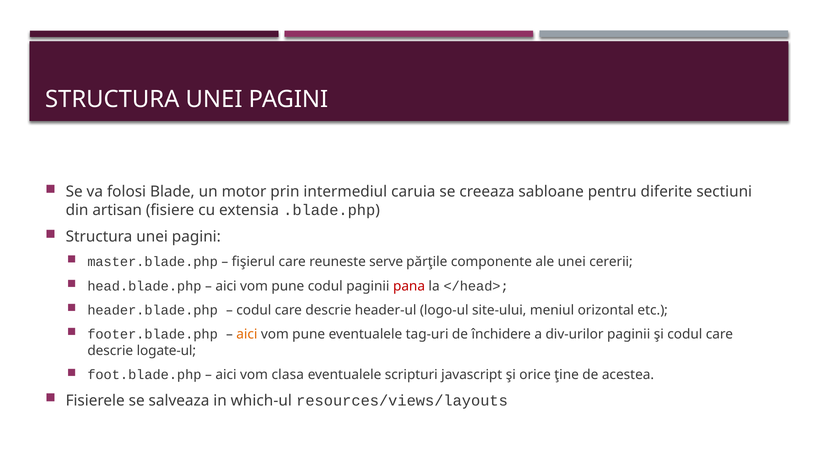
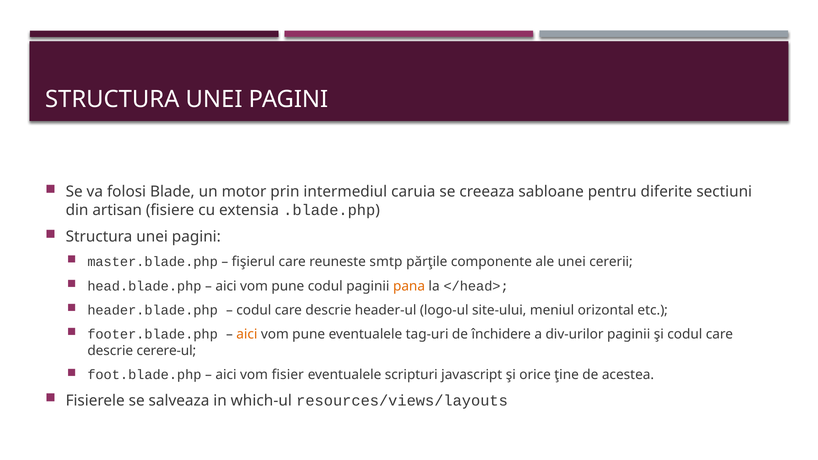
serve: serve -> smtp (386, 262)
pana colour: red -> orange (409, 286)
logate-ul: logate-ul -> cerere-ul (166, 351)
clasa: clasa -> fisier (288, 375)
